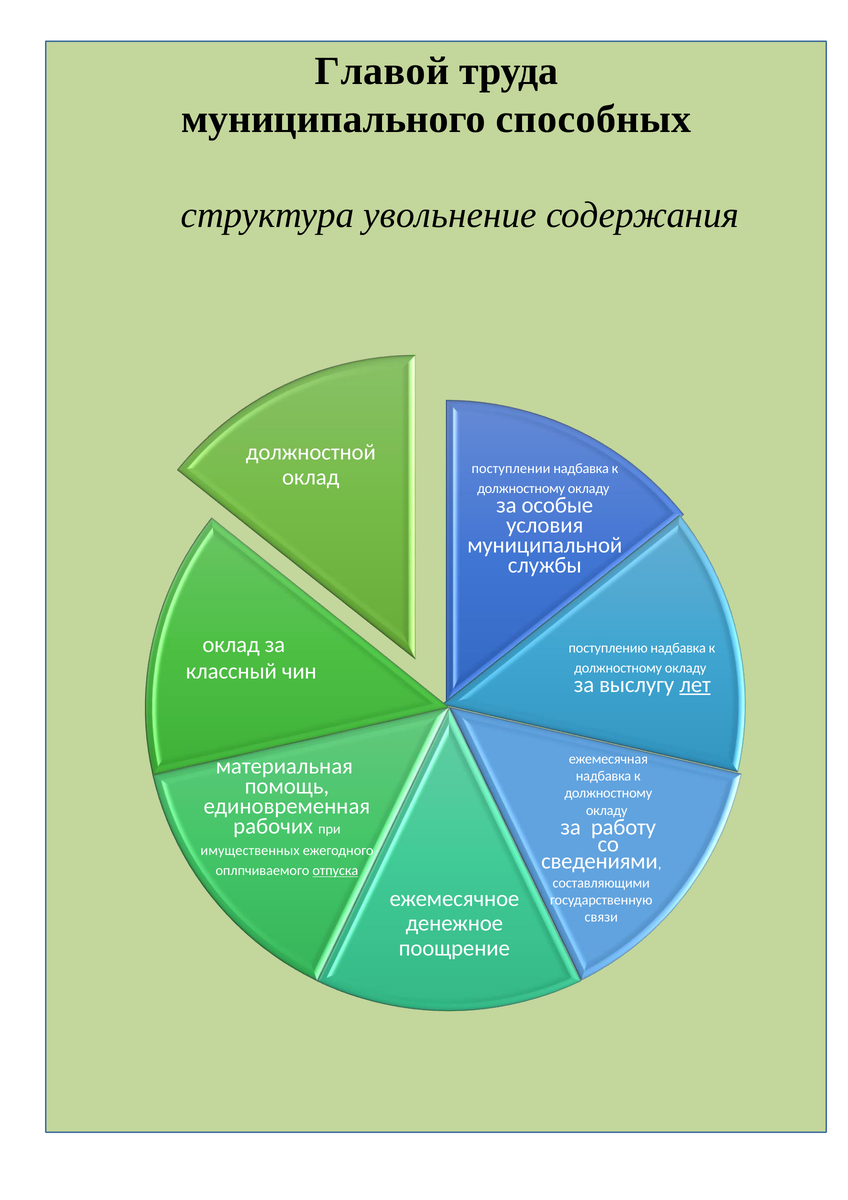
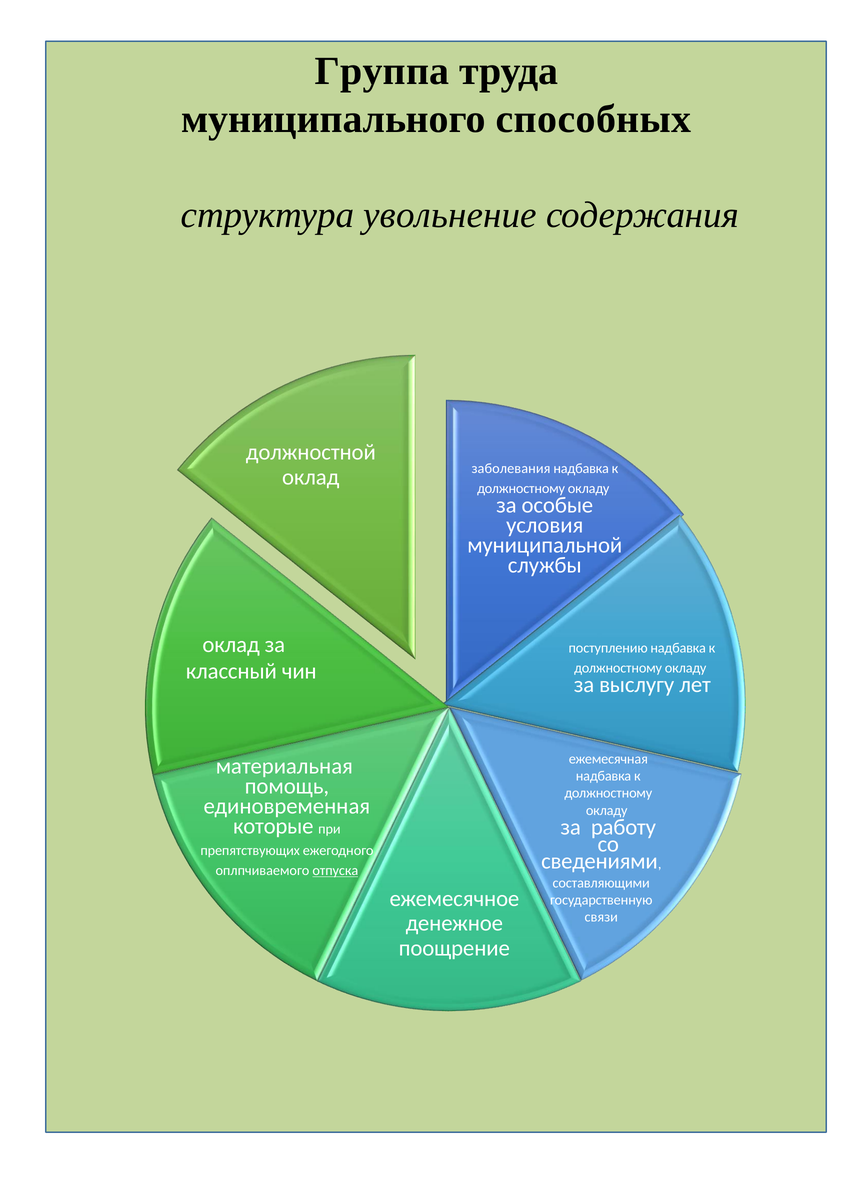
Главой: Главой -> Группа (382, 71)
поступлении: поступлении -> заболевания (511, 468)
лет underline: present -> none (695, 685)
рабочих: рабочих -> которые (273, 826)
имущественных: имущественных -> препятствующих (250, 851)
